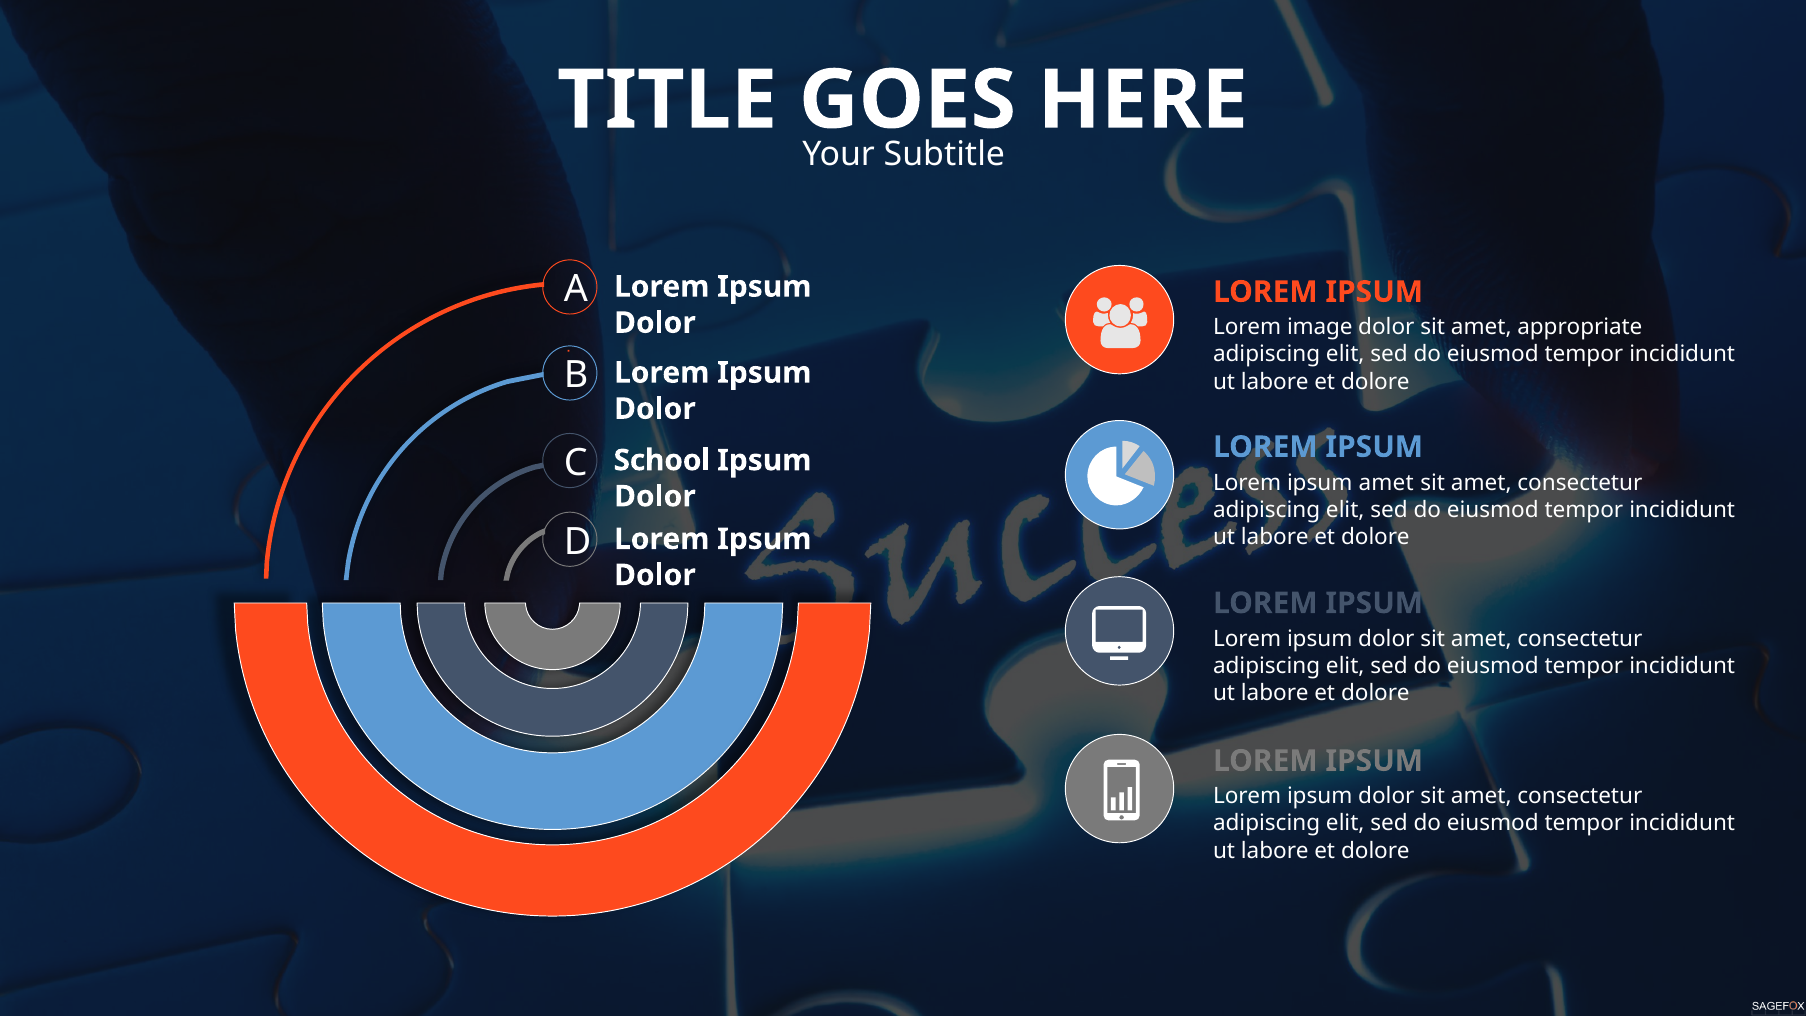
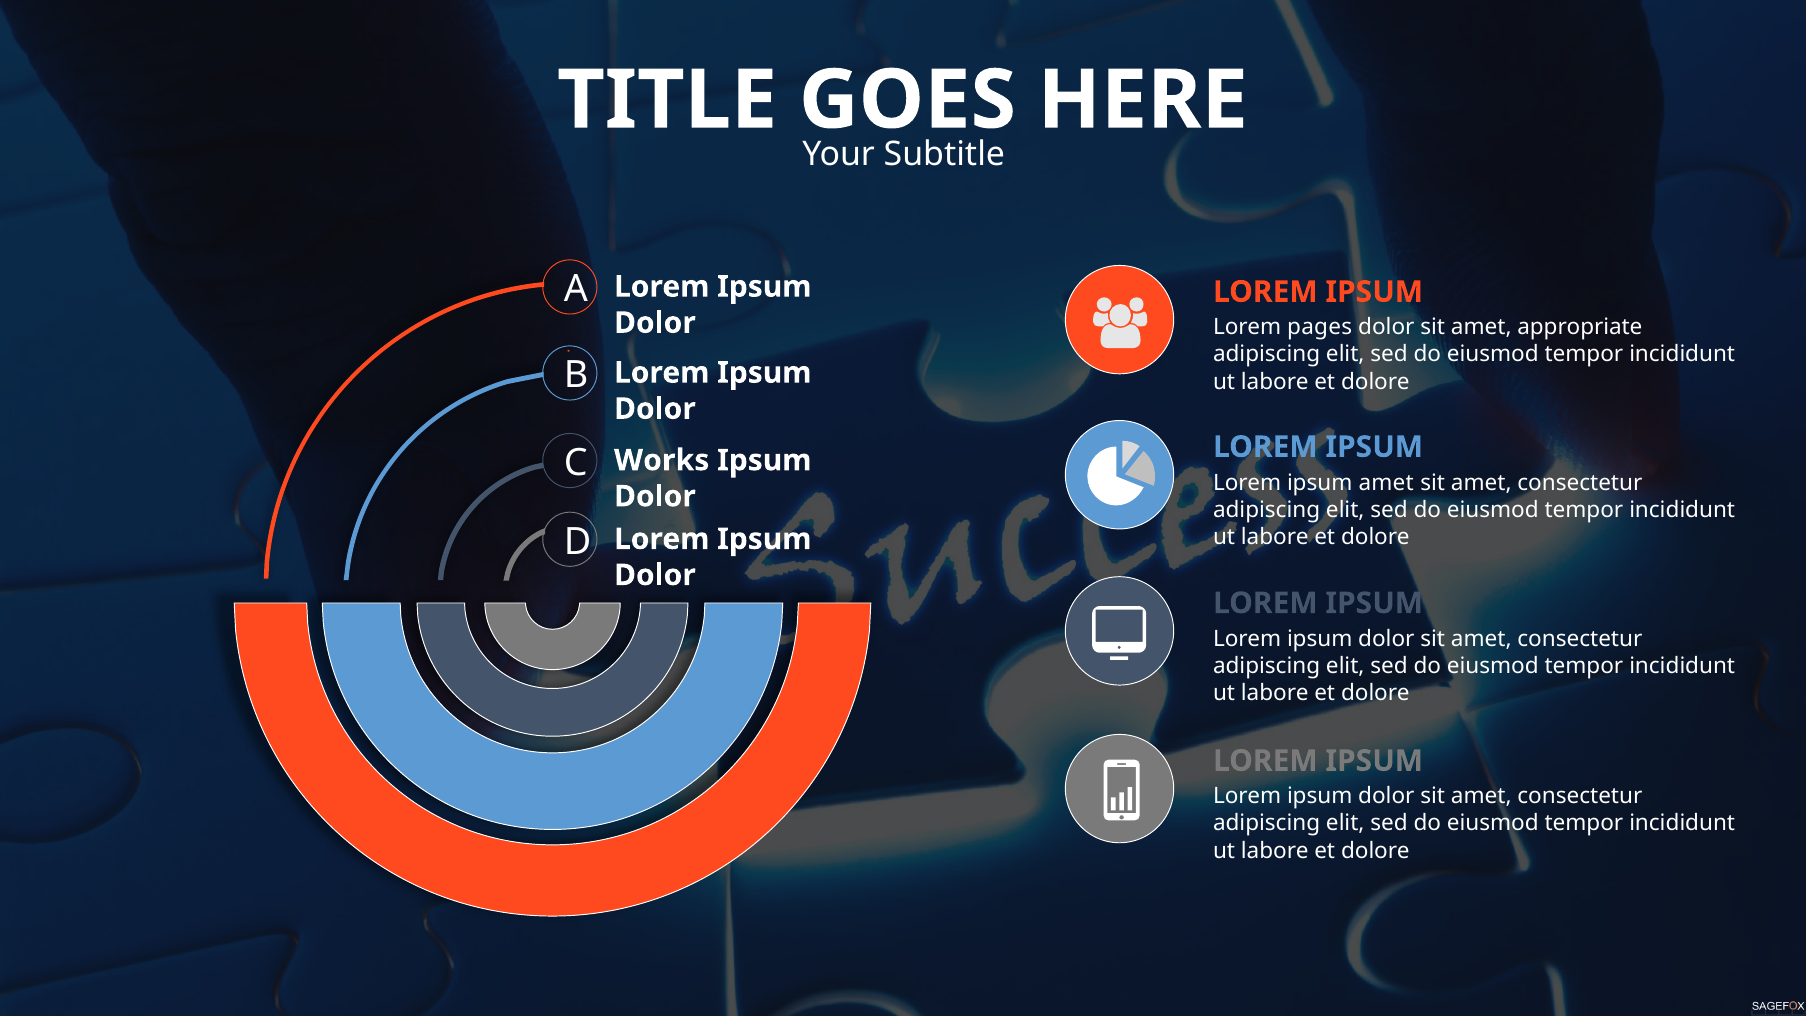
image: image -> pages (1320, 327)
School: School -> Works (662, 460)
